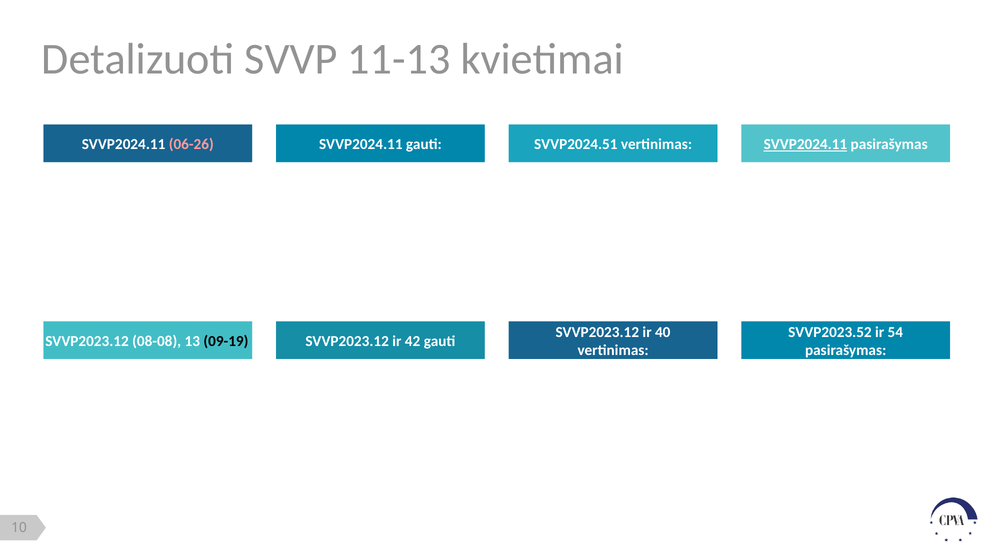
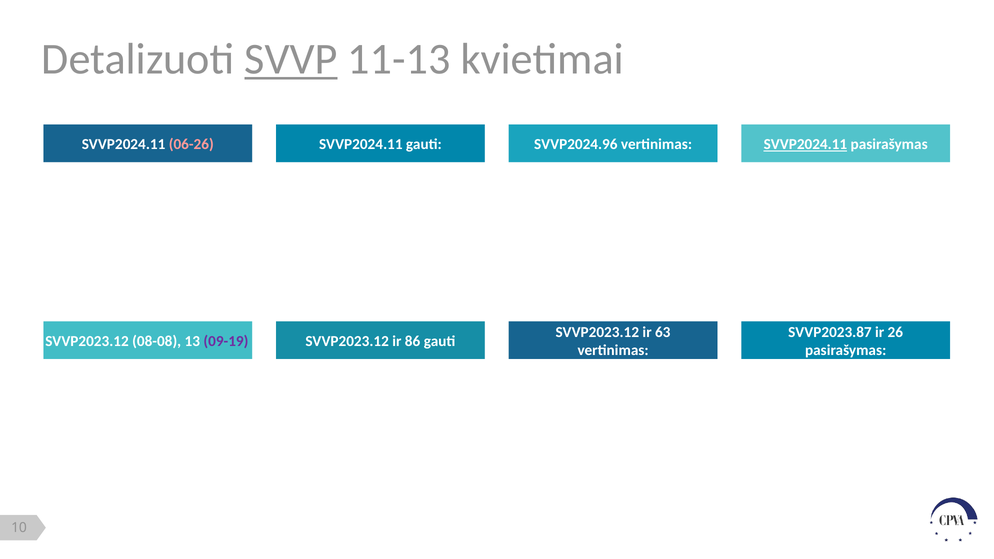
SVVP underline: none -> present (291, 59)
SVVP2024.51: SVVP2024.51 -> SVVP2024.96 (576, 144)
40: 40 -> 63 (663, 332)
SVVP2023.52: SVVP2023.52 -> SVVP2023.87 (830, 332)
54: 54 -> 26 (895, 332)
09-19 colour: black -> purple (226, 341)
42: 42 -> 86 (413, 341)
